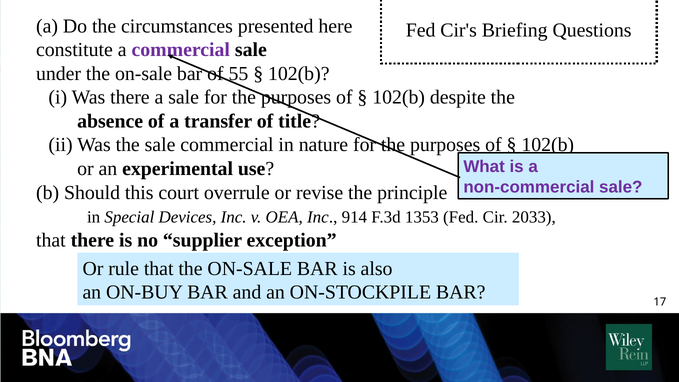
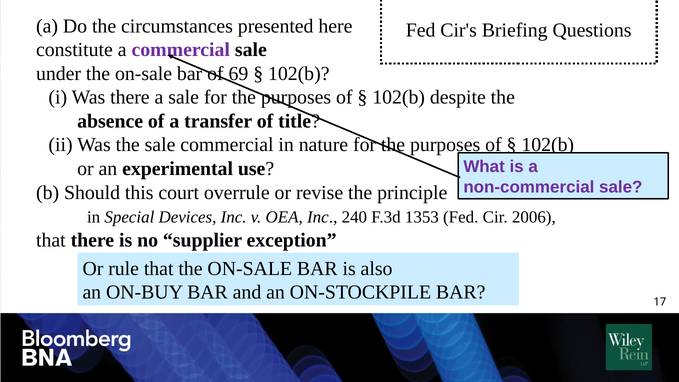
55: 55 -> 69 (238, 74)
914: 914 -> 240 (354, 217)
2033: 2033 -> 2006 (534, 217)
